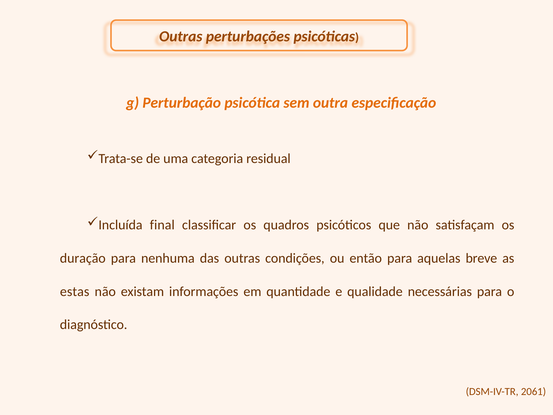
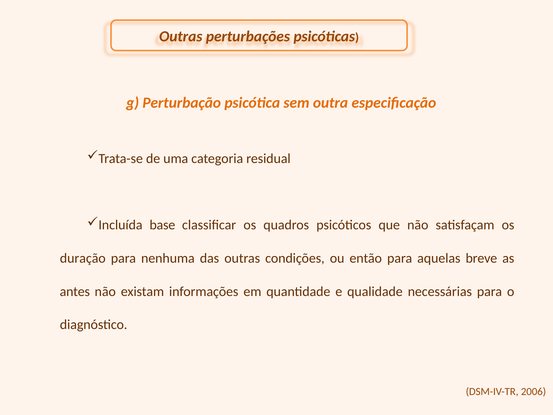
final: final -> base (162, 225)
estas: estas -> antes (75, 291)
2061: 2061 -> 2006 (533, 391)
